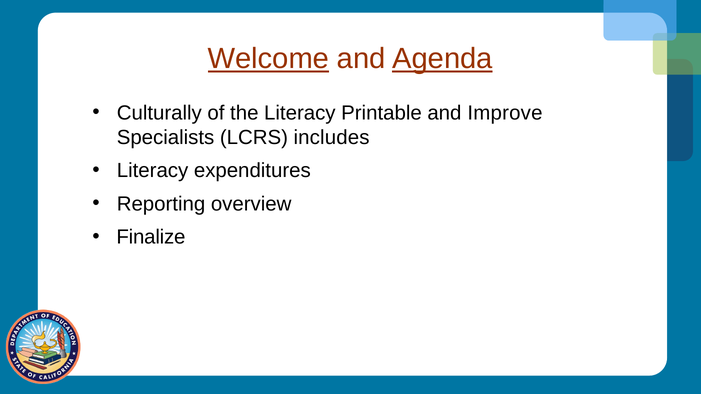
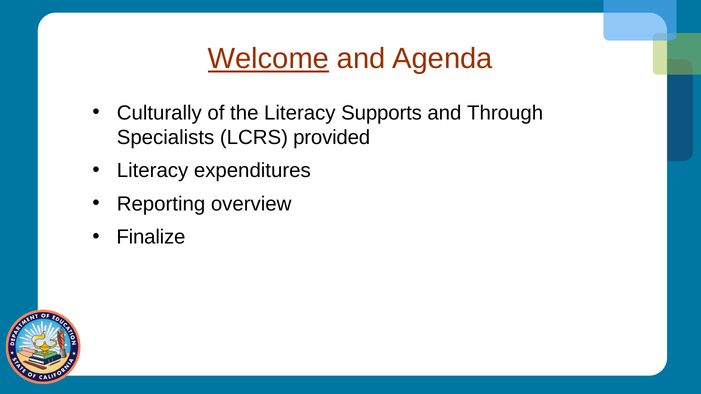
Agenda underline: present -> none (442, 59)
Printable: Printable -> Supports (382, 113)
Improve: Improve -> Through (505, 113)
includes: includes -> provided (332, 137)
